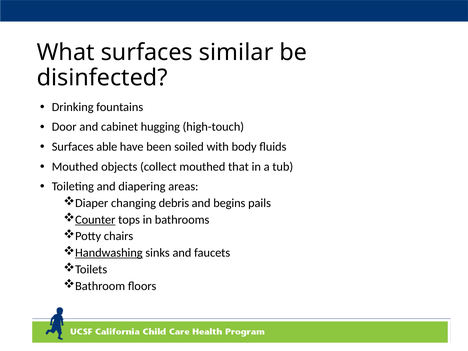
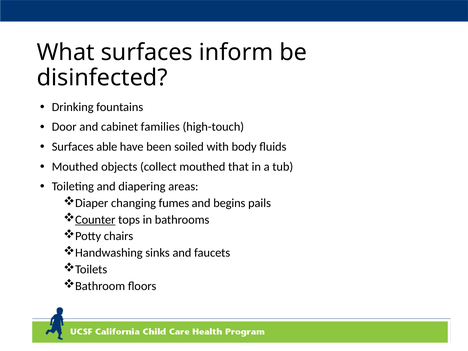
similar: similar -> inform (236, 52)
hugging: hugging -> families (160, 127)
debris: debris -> fumes (174, 203)
Handwashing underline: present -> none (109, 253)
